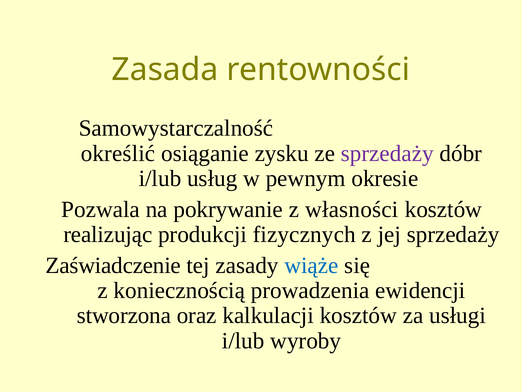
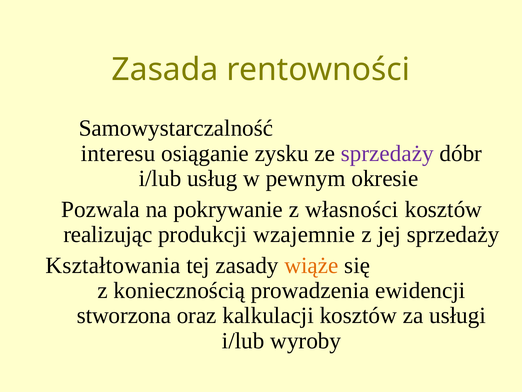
określić: określić -> interesu (118, 153)
fizycznych: fizycznych -> wzajemnie (304, 234)
Zaświadczenie: Zaświadczenie -> Kształtowania (113, 265)
wiąże colour: blue -> orange (311, 265)
